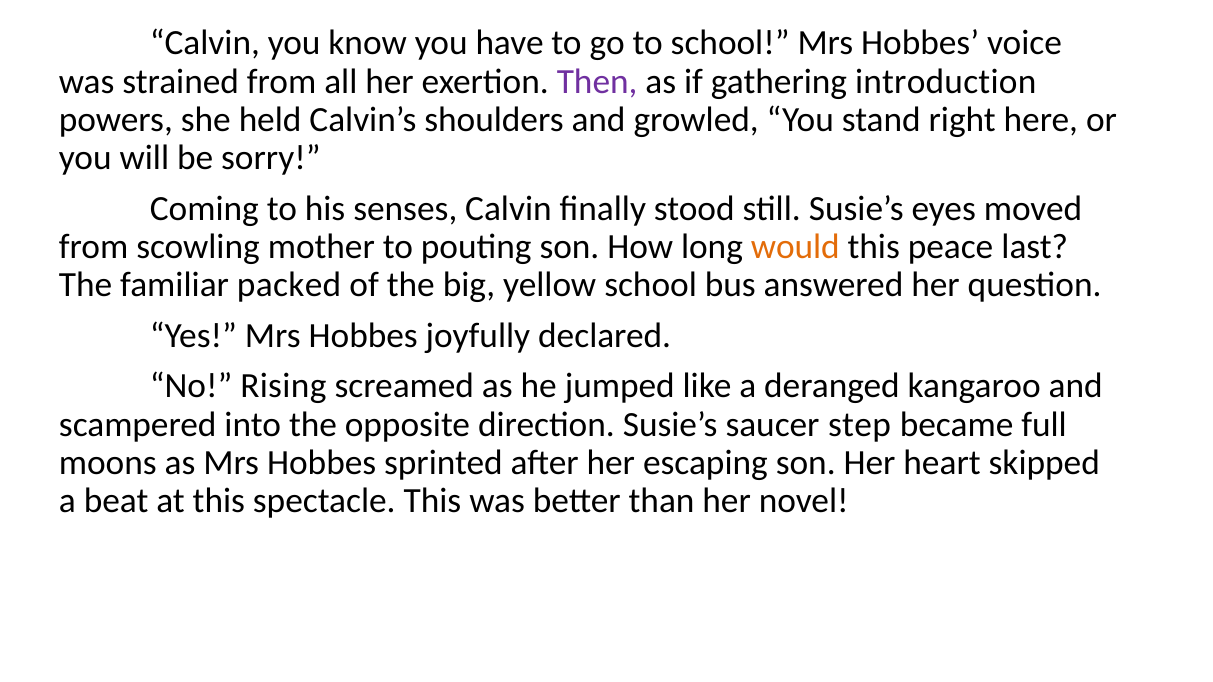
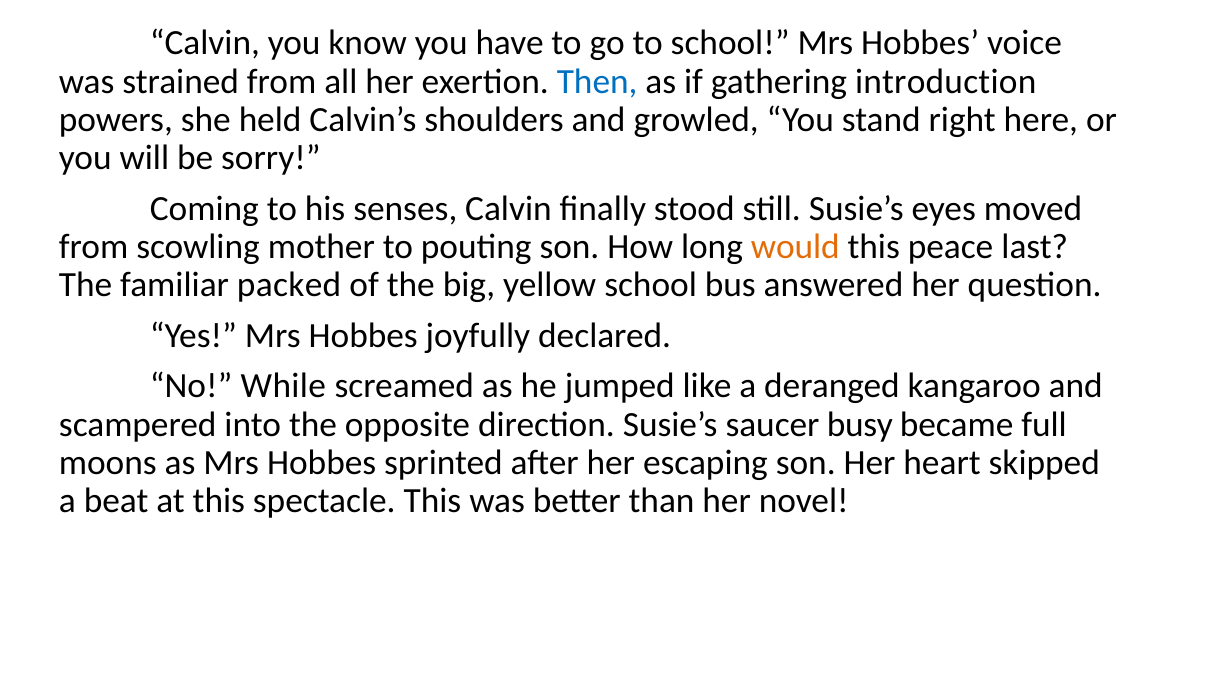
Then colour: purple -> blue (597, 81)
Rising: Rising -> While (283, 386)
step: step -> busy (860, 425)
